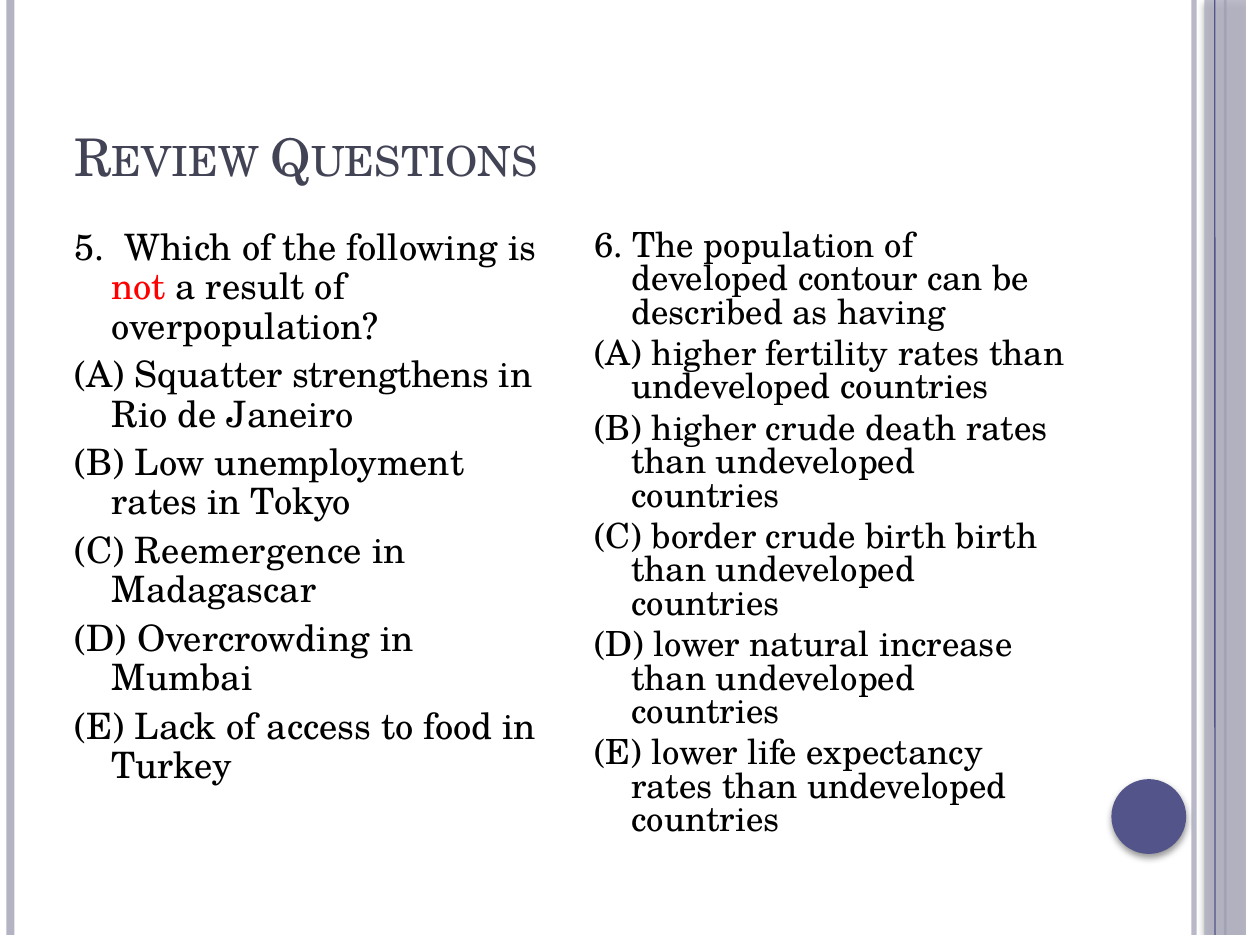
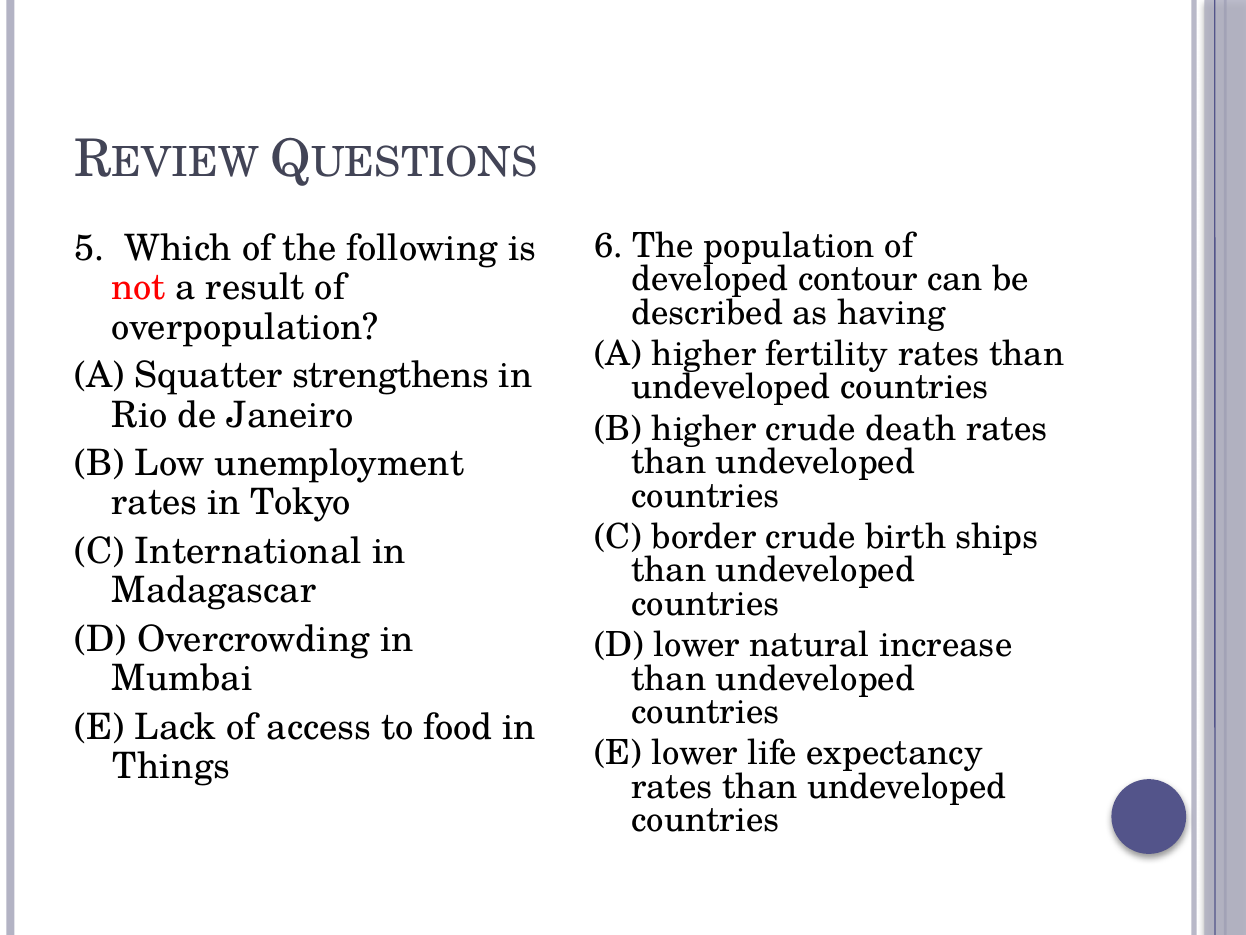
birth birth: birth -> ships (997, 537)
Reemergence: Reemergence -> International (248, 551)
Turkey: Turkey -> Things (172, 766)
